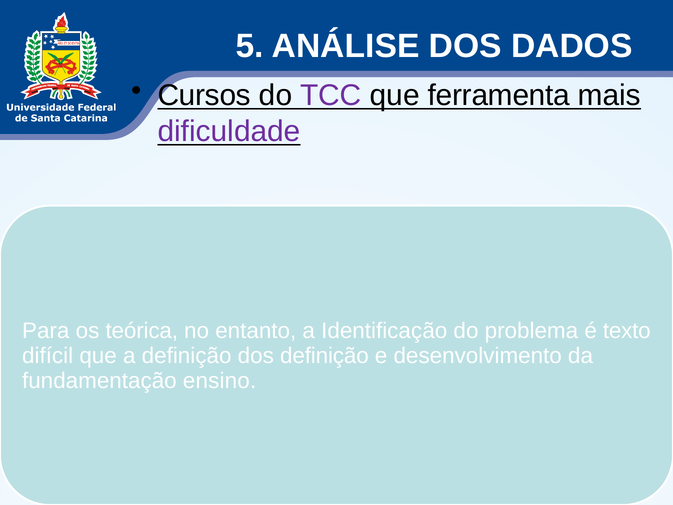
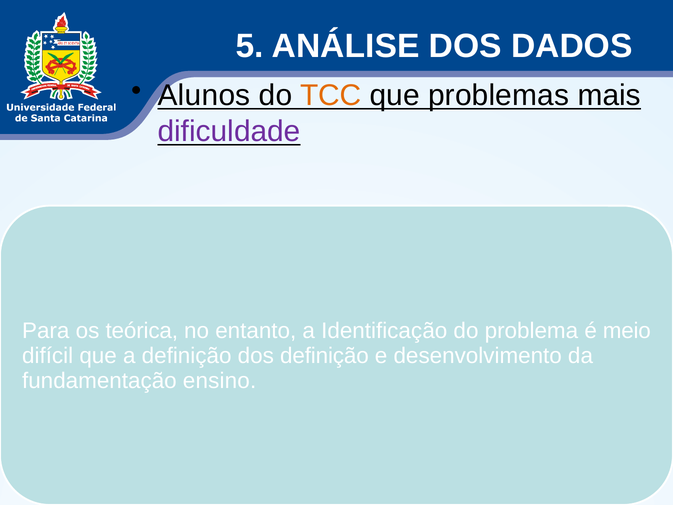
Cursos: Cursos -> Alunos (204, 96)
TCC colour: purple -> orange (331, 96)
ferramenta: ferramenta -> problemas (499, 96)
texto: texto -> meio (627, 330)
